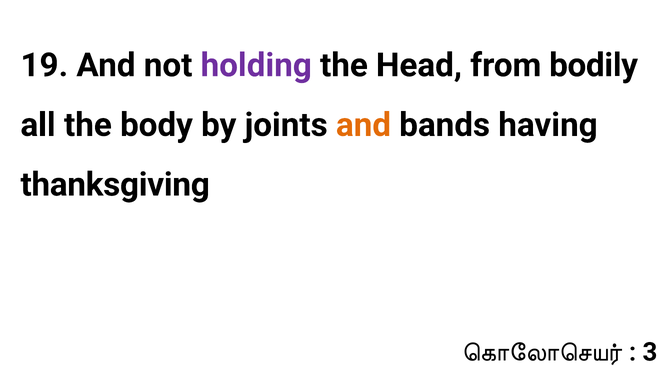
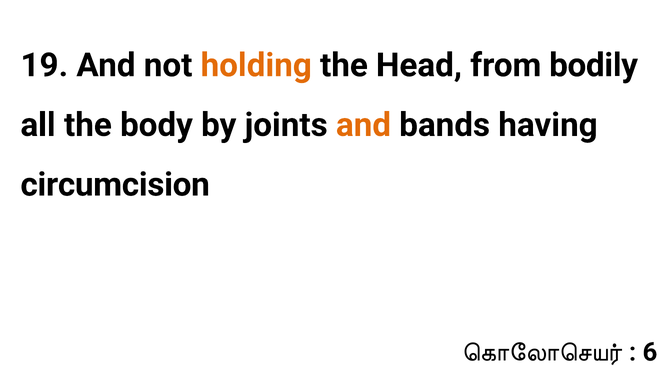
holding colour: purple -> orange (256, 65)
thanksgiving: thanksgiving -> circumcision (115, 185)
3: 3 -> 6 (650, 353)
